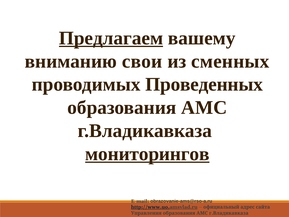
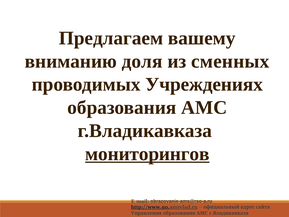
Предлагаем underline: present -> none (111, 38)
свои: свои -> доля (142, 61)
Проведенных: Проведенных -> Учреждениях (204, 84)
